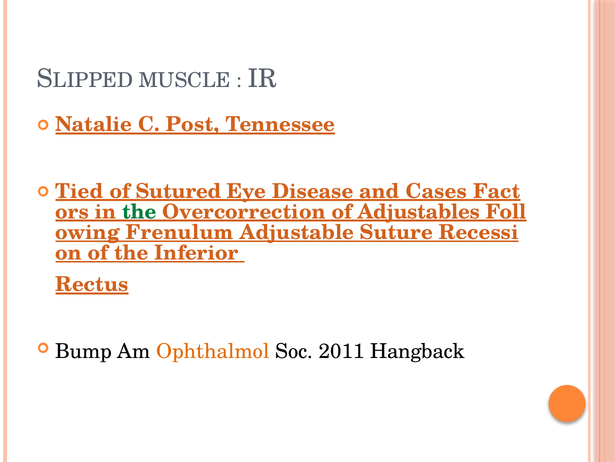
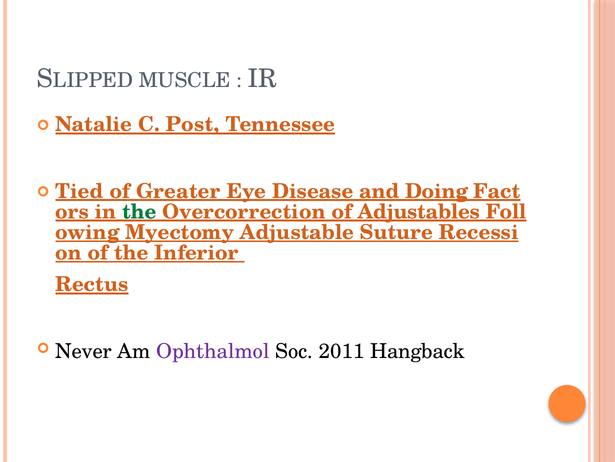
Sutured: Sutured -> Greater (178, 191)
Cases: Cases -> Doing (437, 191)
Frenulum: Frenulum -> Myectomy (180, 232)
Bump: Bump -> Never (84, 351)
Ophthalmol colour: orange -> purple (213, 351)
